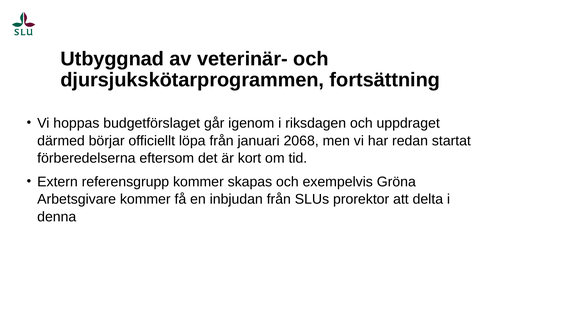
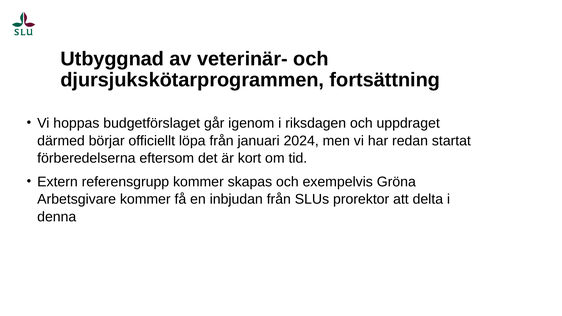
2068: 2068 -> 2024 (301, 141)
